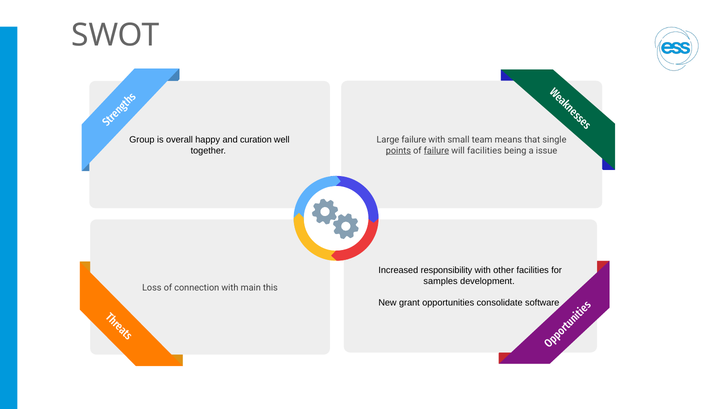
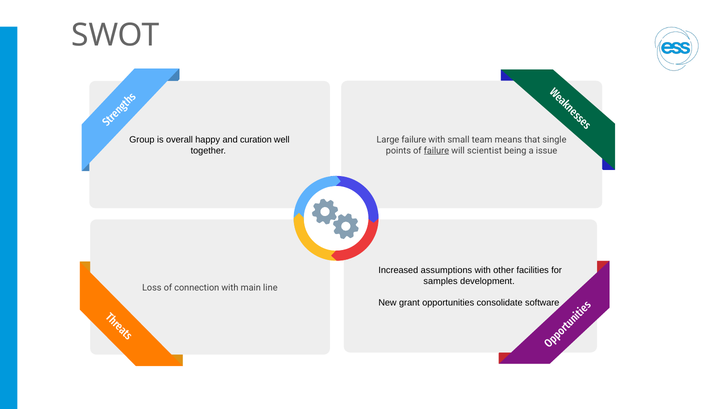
points underline: present -> none (398, 150)
will facilities: facilities -> scientist (484, 150)
responsibility: responsibility -> assumptions (446, 270)
this: this -> line (270, 288)
